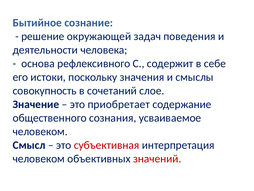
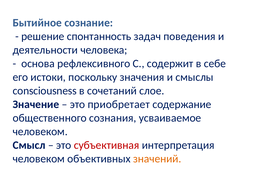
окружающей: окружающей -> спонтанность (99, 36)
совокупность: совокупность -> consciousness (45, 91)
значений colour: red -> orange (157, 158)
